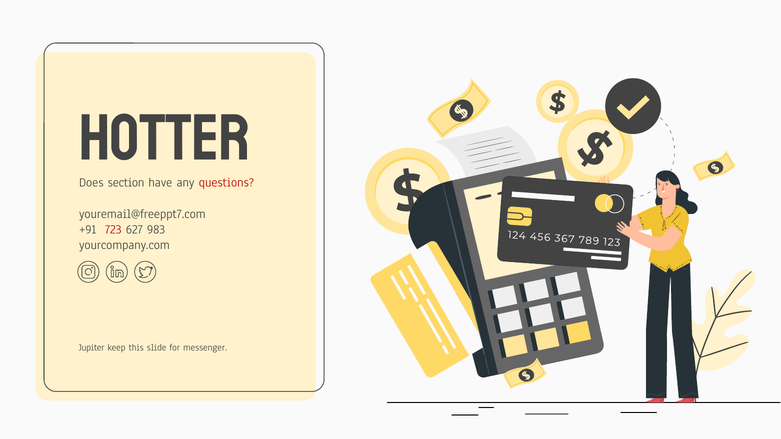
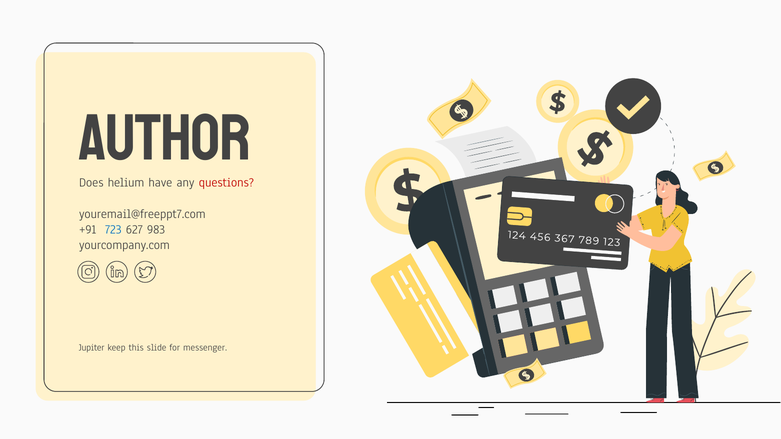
HOTTER: HOTTER -> AUTHOR (165, 139)
section: section -> helium (126, 183)
723 colour: red -> blue (113, 230)
